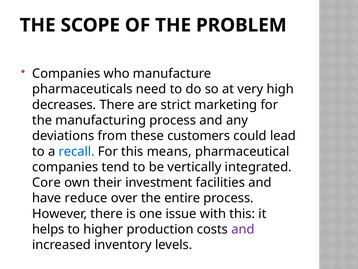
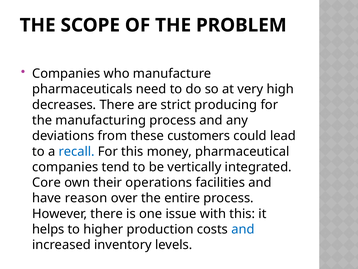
marketing: marketing -> producing (226, 105)
means: means -> money (169, 151)
investment: investment -> operations (159, 182)
reduce: reduce -> reason (86, 198)
and colour: purple -> blue (243, 229)
